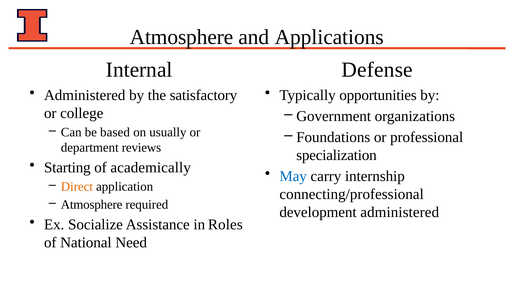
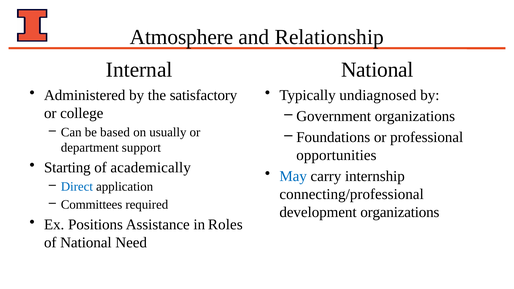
Applications: Applications -> Relationship (329, 37)
Defense: Defense -> National (377, 70)
opportunities: opportunities -> undiagnosed (378, 95)
reviews: reviews -> support (141, 148)
specialization: specialization -> opportunities (336, 155)
Direct colour: orange -> blue (77, 187)
Atmosphere: Atmosphere -> Committees (92, 205)
development administered: administered -> organizations (400, 212)
Socialize: Socialize -> Positions (95, 225)
